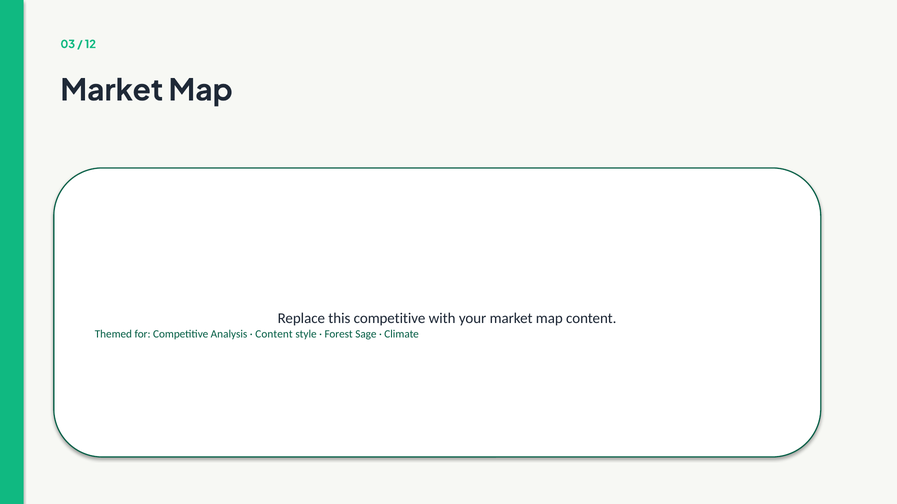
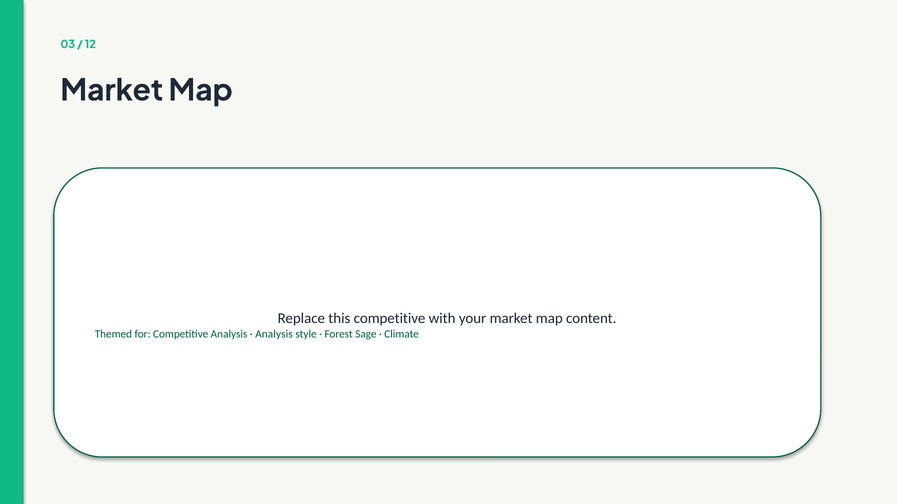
Content: Content -> Analysis (274, 334)
